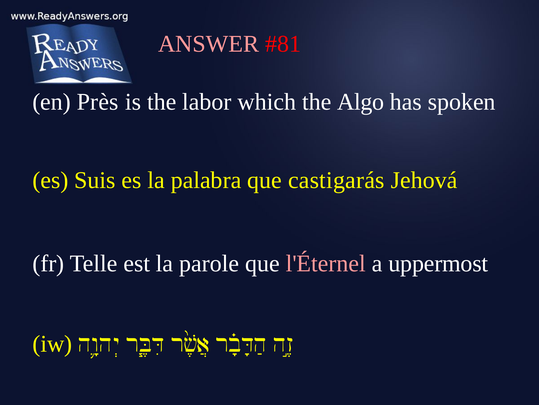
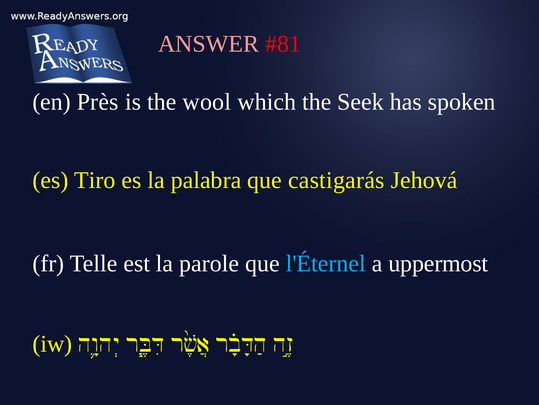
labor: labor -> wool (207, 102)
Algo: Algo -> Seek (361, 102)
Suis: Suis -> Tiro (95, 180)
l'Éternel colour: pink -> light blue (326, 263)
